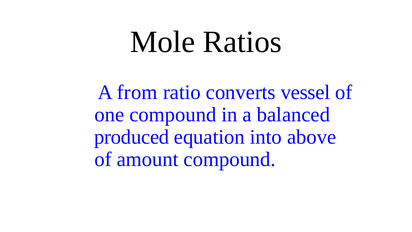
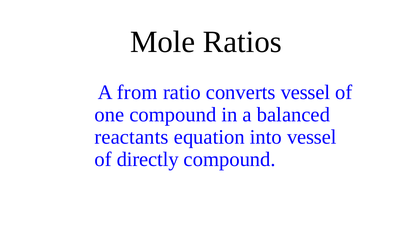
produced: produced -> reactants (132, 137)
into above: above -> vessel (312, 137)
amount: amount -> directly (148, 159)
